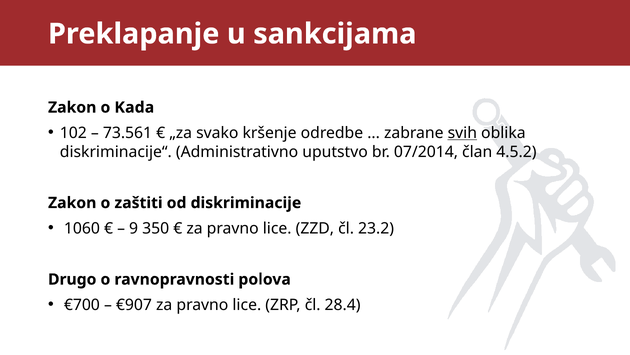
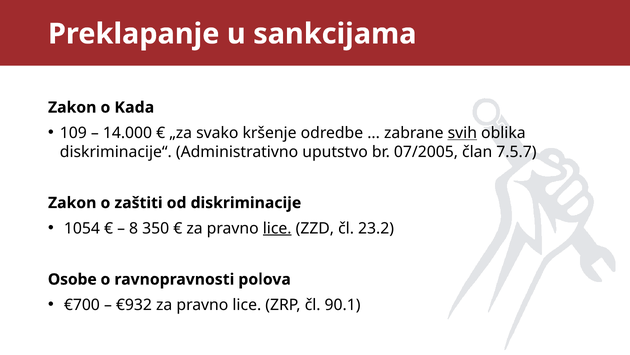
102: 102 -> 109 (73, 133)
73.561: 73.561 -> 14.000 (128, 133)
07/2014: 07/2014 -> 07/2005 (426, 152)
4.5.2: 4.5.2 -> 7.5.7 (516, 152)
1060: 1060 -> 1054 (82, 228)
9: 9 -> 8 (134, 228)
lice underline: none -> present (277, 228)
Drugo: Drugo -> Osobe (72, 279)
€907: €907 -> €932 (134, 304)
28.4: 28.4 -> 90.1 (343, 304)
